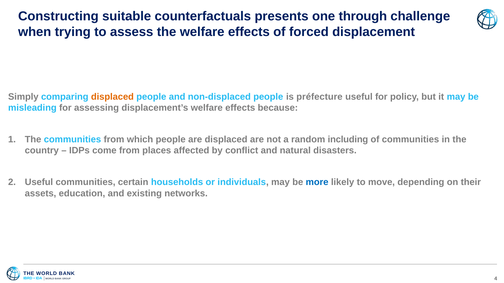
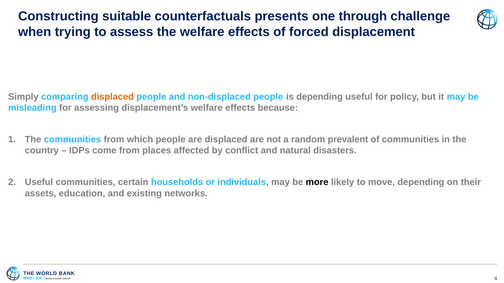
is préfecture: préfecture -> depending (320, 97)
including: including -> prevalent (348, 140)
more colour: blue -> black (317, 183)
